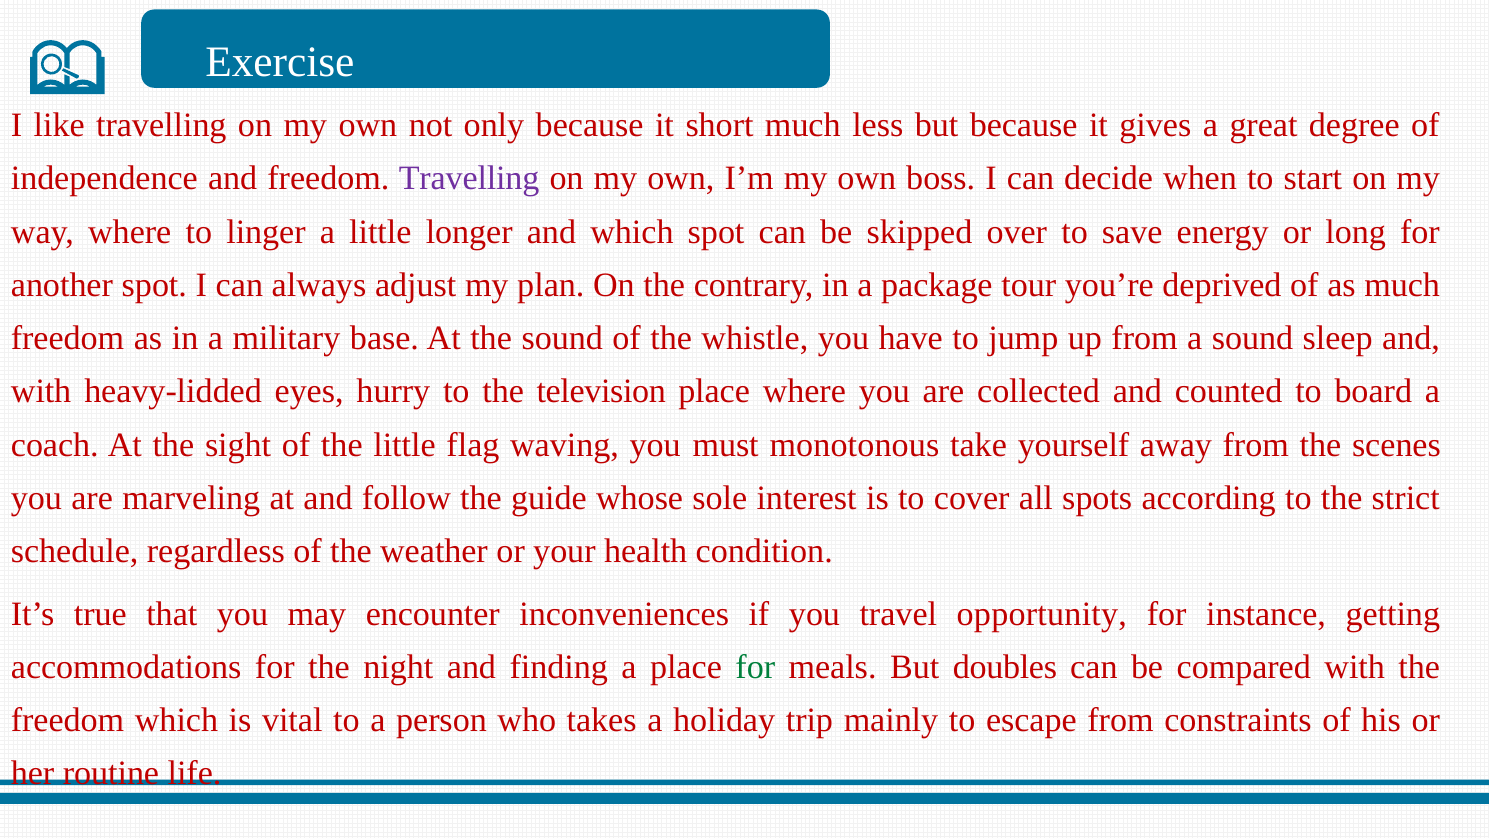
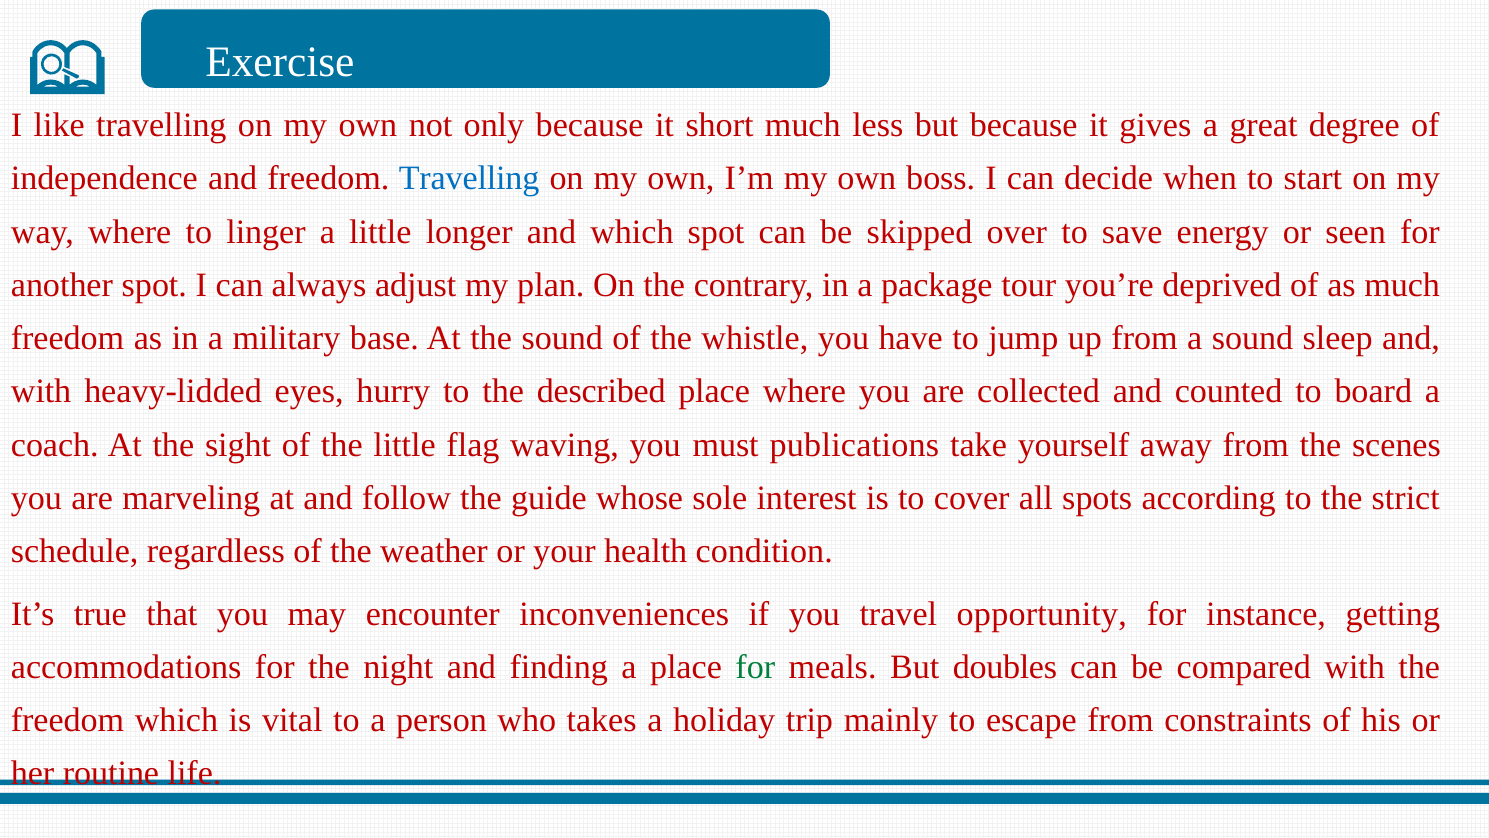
Travelling colour: purple -> blue (469, 179)
long: long -> seen (1356, 232)
television: television -> described (601, 391)
monotonous: monotonous -> publications (854, 445)
